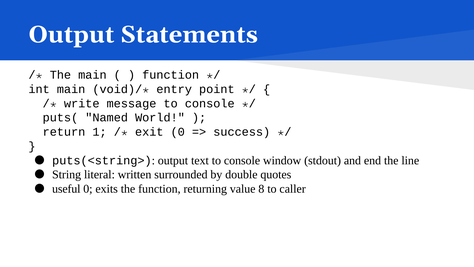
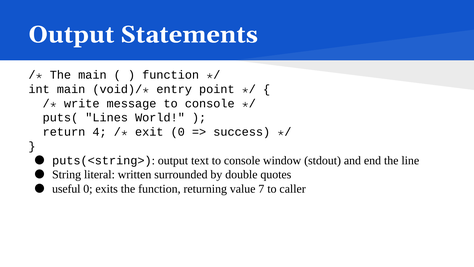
Named: Named -> Lines (107, 118)
1: 1 -> 4 (100, 132)
8: 8 -> 7 (261, 189)
